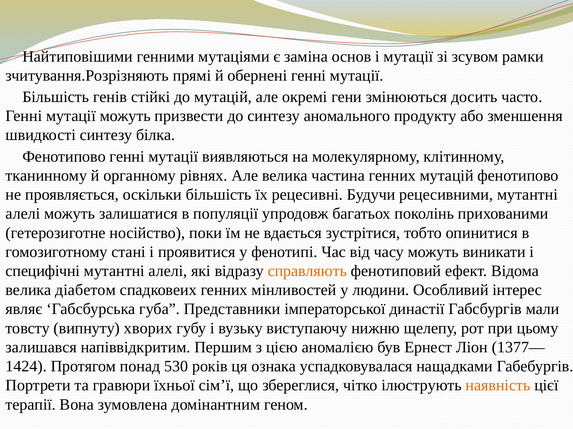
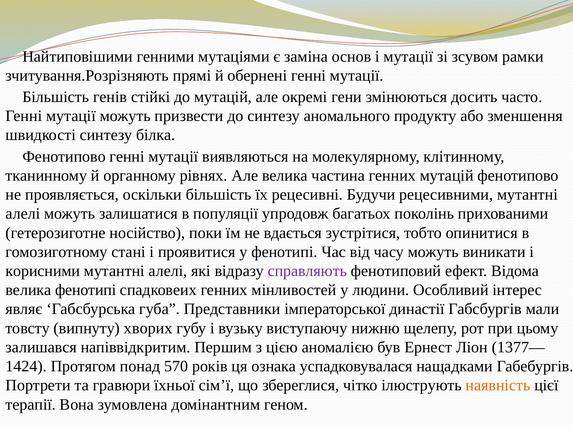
специфічні: специфічні -> корисними (43, 271)
справляють colour: orange -> purple (307, 271)
велика діабетом: діабетом -> фенотипі (86, 291)
530: 530 -> 570 (176, 367)
